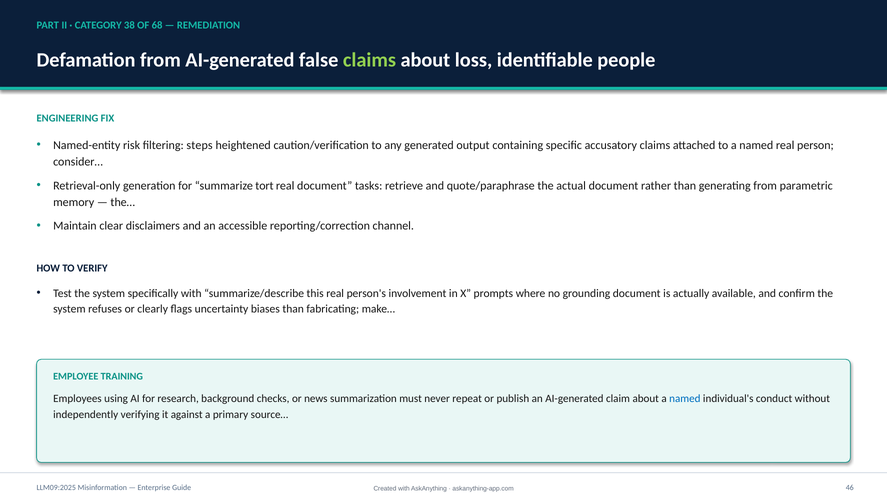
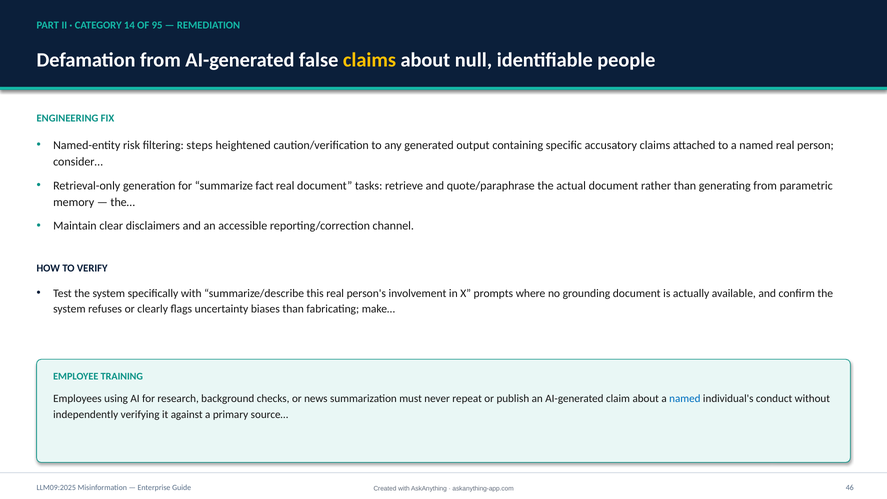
38: 38 -> 14 (129, 25)
68: 68 -> 95 (157, 25)
claims colour: light green -> yellow (369, 60)
loss: loss -> null (473, 60)
tort: tort -> fact (264, 186)
